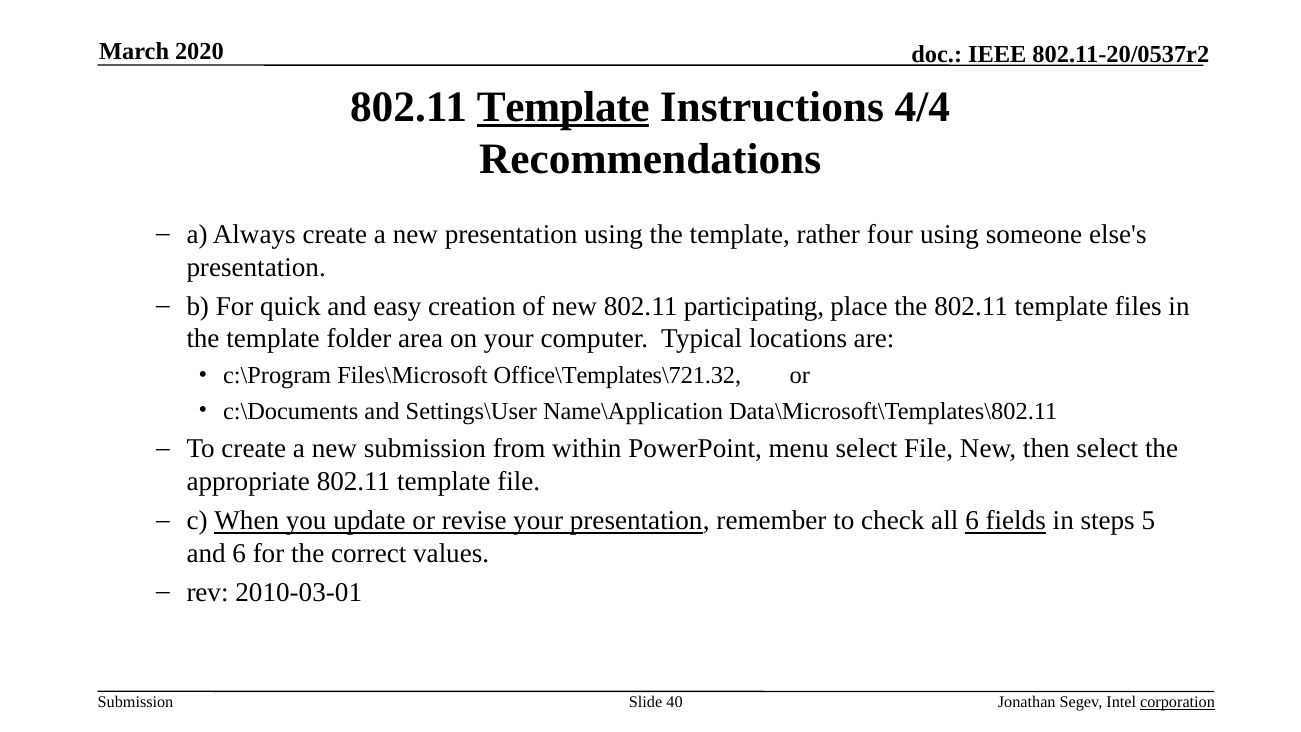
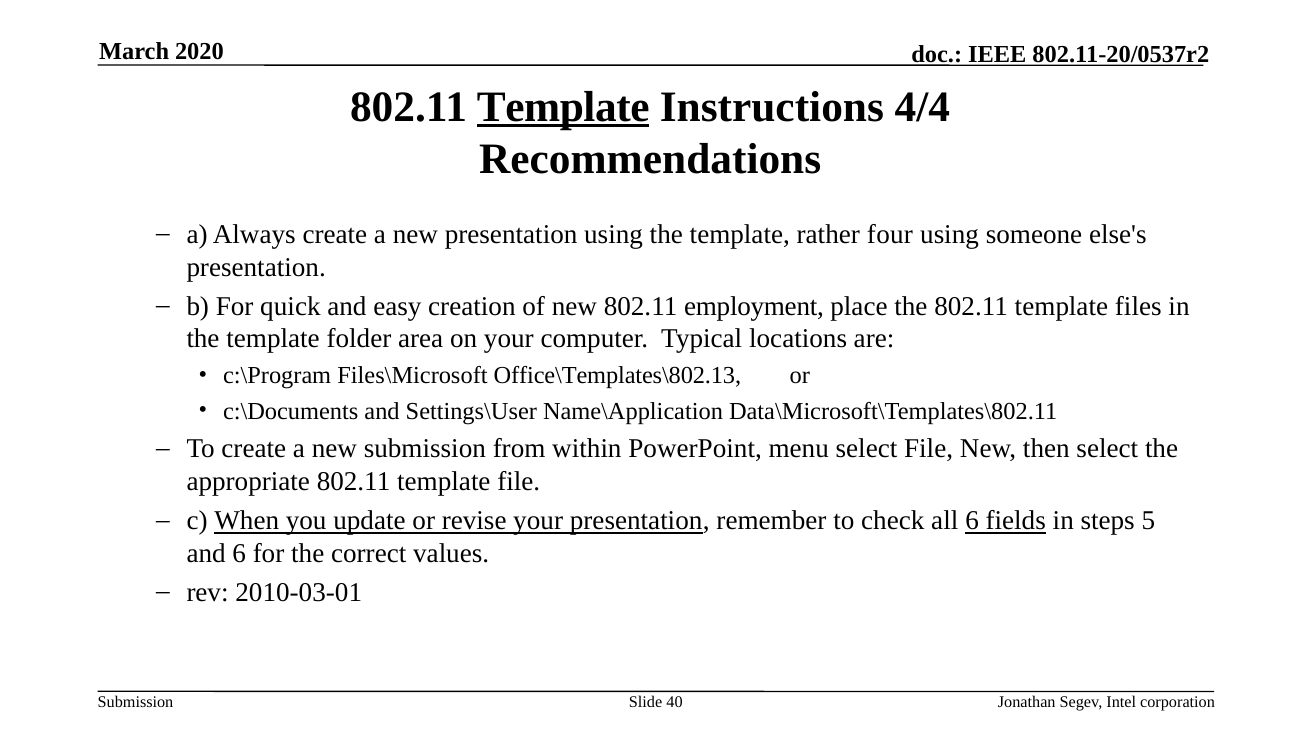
participating: participating -> employment (754, 306)
Office\Templates\721.32: Office\Templates\721.32 -> Office\Templates\802.13 (617, 376)
corporation underline: present -> none (1178, 702)
